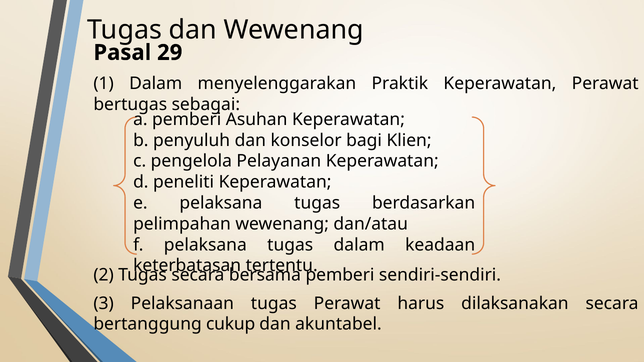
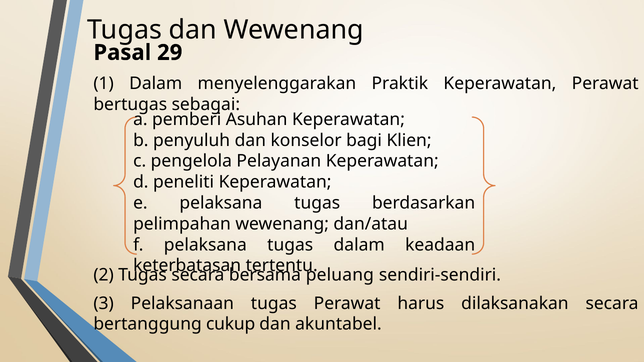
pemberi: pemberi -> peluang (340, 275)
